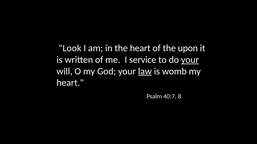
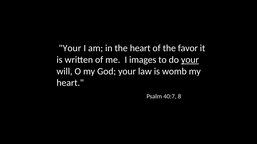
Look: Look -> Your (70, 48)
upon: upon -> favor (188, 48)
service: service -> images (143, 60)
law underline: present -> none (145, 72)
